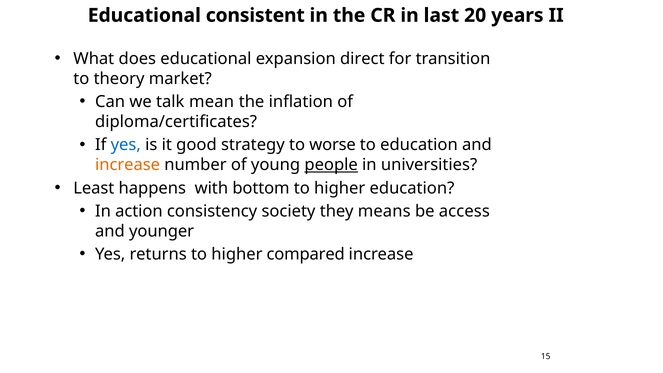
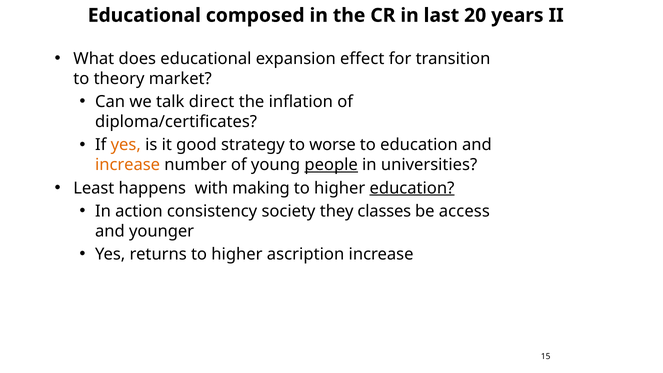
consistent: consistent -> composed (255, 15)
direct: direct -> effect (362, 59)
mean: mean -> direct (212, 102)
yes colour: blue -> orange (126, 145)
bottom: bottom -> making (261, 188)
education underline: none -> present (412, 188)
means: means -> classes (384, 211)
compared: compared -> ascription (306, 254)
